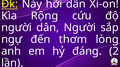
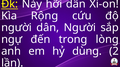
thơm: thơm -> trong (73, 40)
đáng: đáng -> dùng (87, 52)
